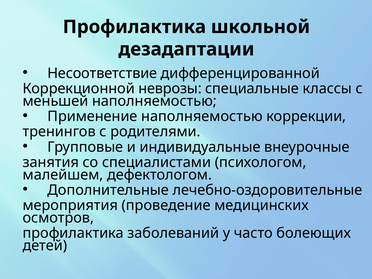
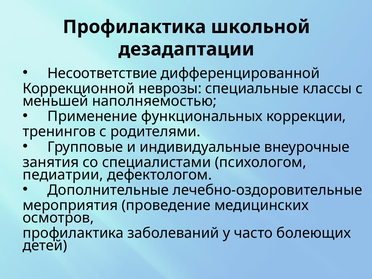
Применение наполняемостью: наполняемостью -> функциональных (202, 116)
малейшем: малейшем -> педиатрии (63, 175)
